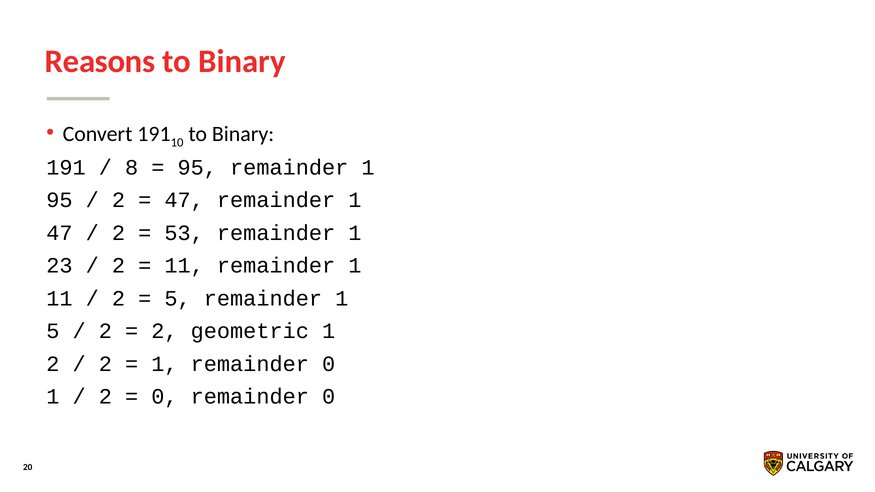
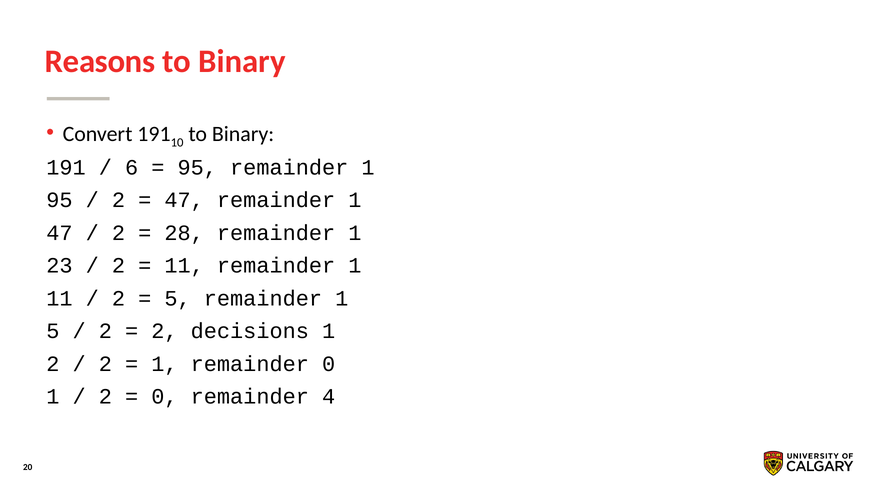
8: 8 -> 6 (132, 168)
53: 53 -> 28 (184, 233)
geometric: geometric -> decisions (250, 331)
0 remainder 0: 0 -> 4 (329, 397)
